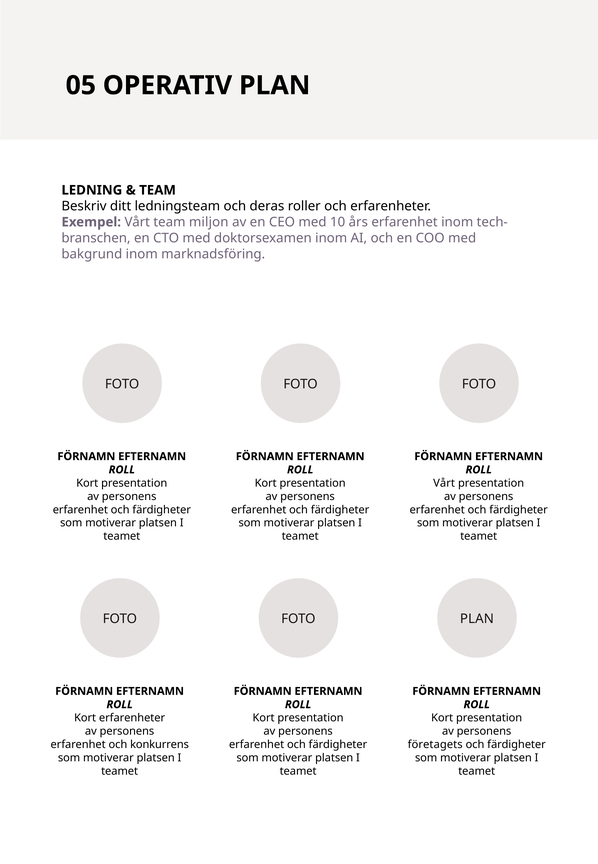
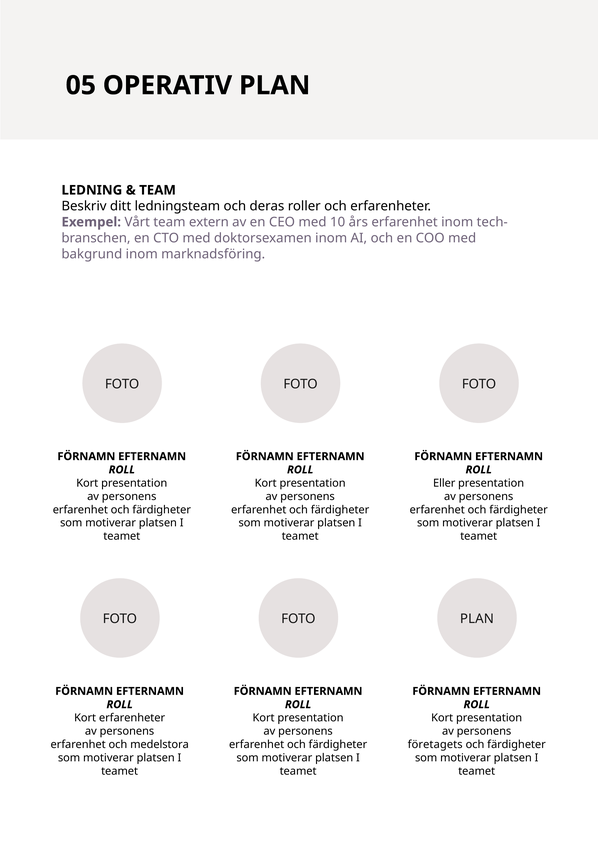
miljon: miljon -> extern (209, 222)
Vårt: Vårt -> Eller (444, 483)
konkurrens: konkurrens -> medelstora (159, 744)
